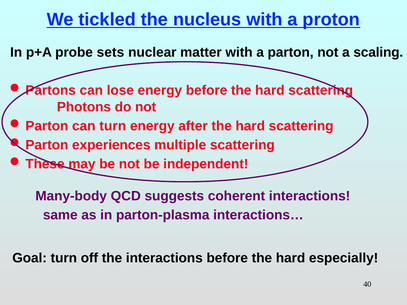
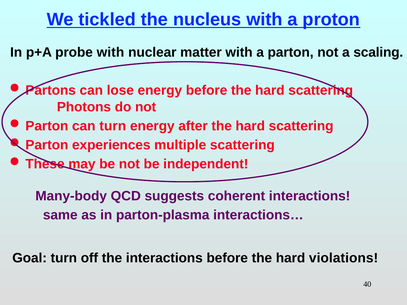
probe sets: sets -> with (110, 53)
especially: especially -> violations (344, 258)
